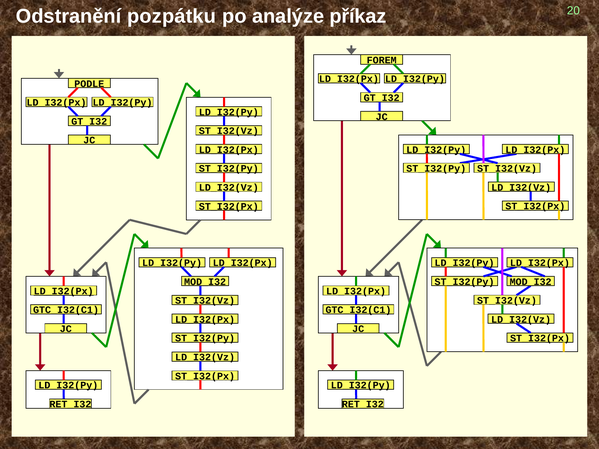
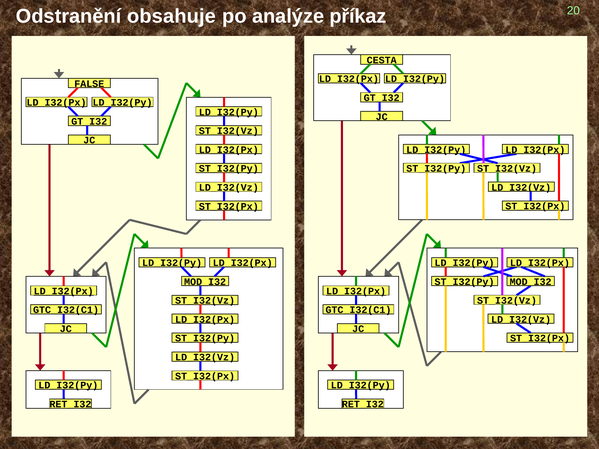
pozpátku: pozpátku -> obsahuje (172, 16)
FOREM: FOREM -> CESTA (382, 60)
PODLE: PODLE -> FALSE (89, 84)
LD_I32(Px underline: none -> present (356, 291)
